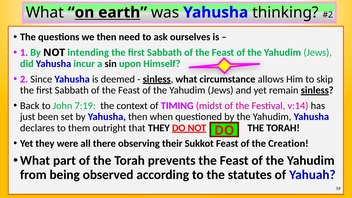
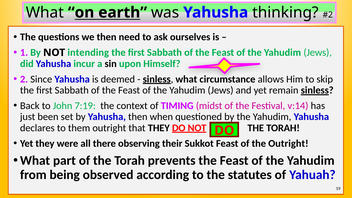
the Creation: Creation -> Outright (288, 143)
